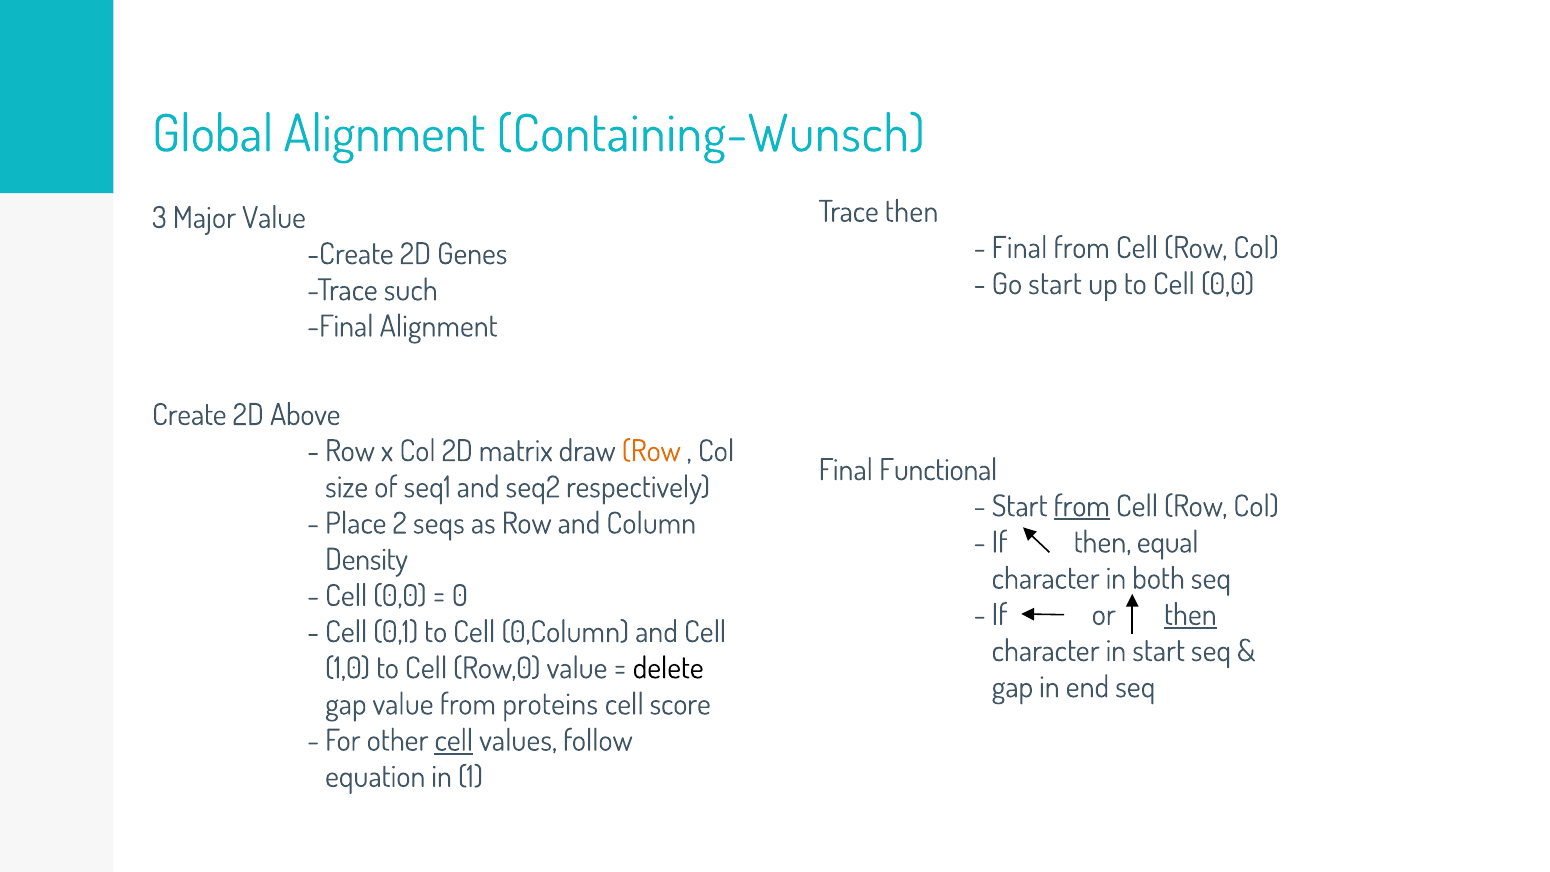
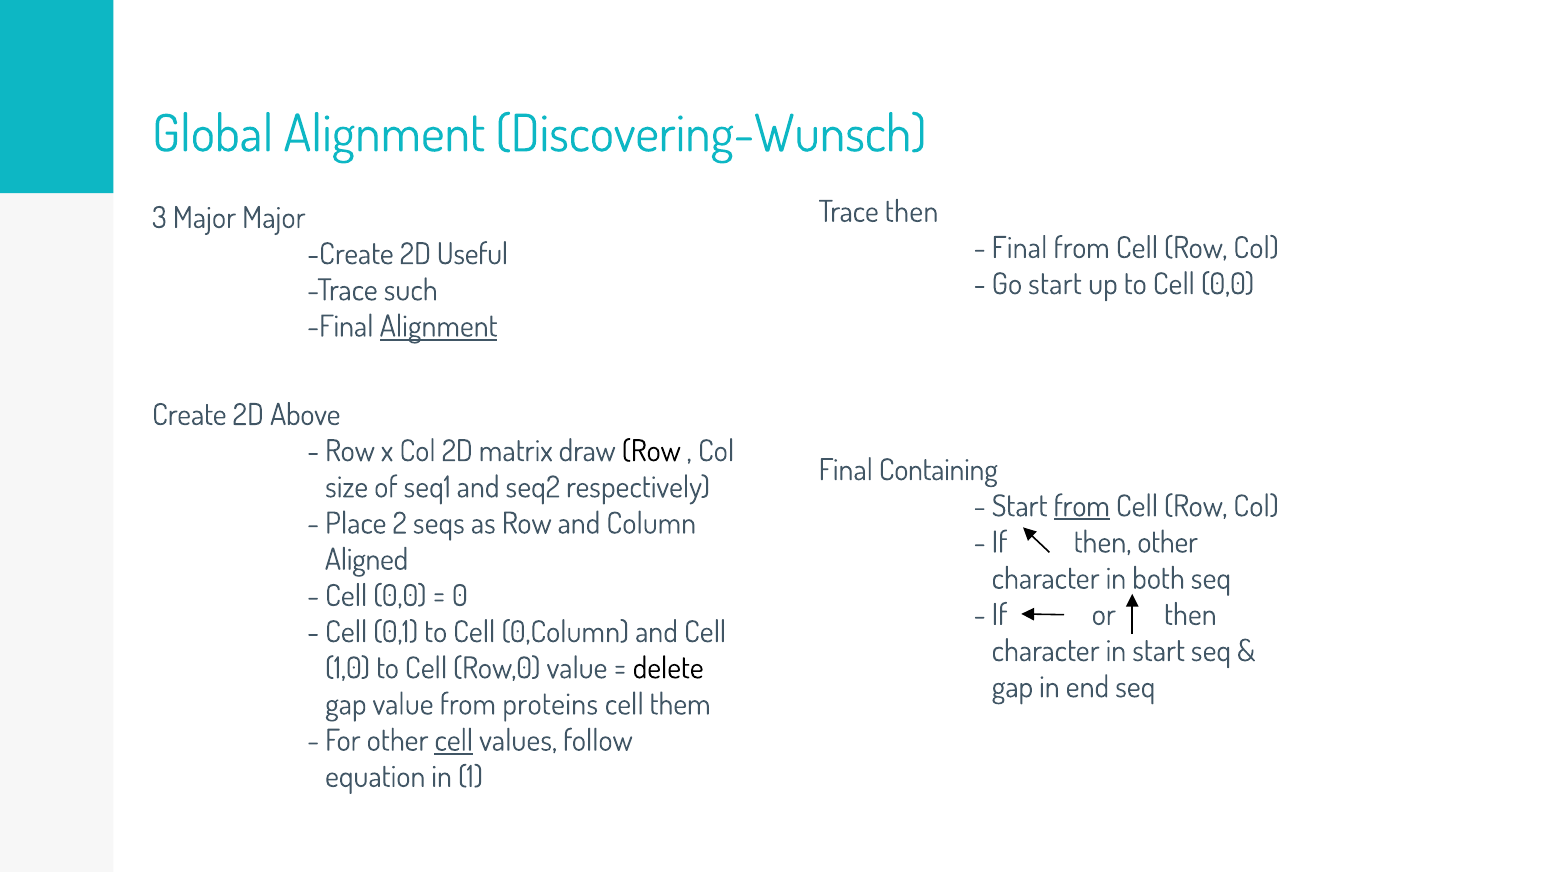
Containing-Wunsch: Containing-Wunsch -> Discovering-Wunsch (711, 134)
Major Value: Value -> Major (274, 218)
Genes: Genes -> Useful (472, 254)
Alignment underline: none -> present (439, 327)
Row colour: orange -> black (651, 451)
Functional: Functional -> Containing (938, 470)
then equal: equal -> other (1168, 543)
Density: Density -> Aligned (366, 560)
then underline: present -> none (1190, 615)
score: score -> them (680, 705)
